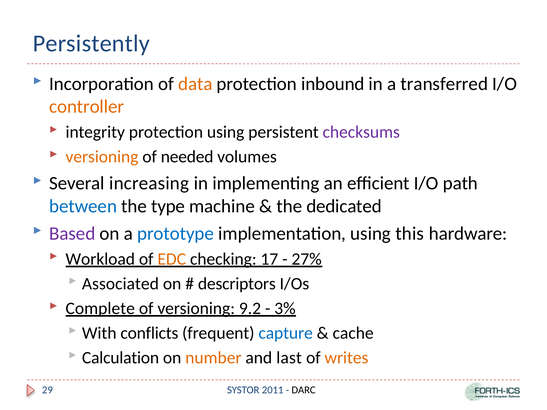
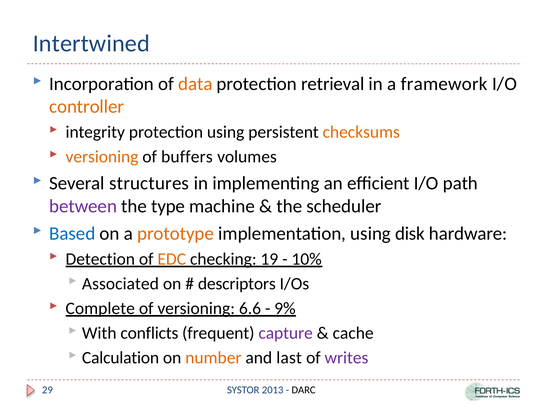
Persistently: Persistently -> Intertwined (91, 44)
inbound: inbound -> retrieval (333, 84)
transferred: transferred -> framework (444, 84)
checksums colour: purple -> orange (361, 132)
needed: needed -> buffers (187, 157)
increasing: increasing -> structures (149, 183)
between colour: blue -> purple (83, 206)
dedicated: dedicated -> scheduler (344, 206)
Based colour: purple -> blue (72, 234)
prototype colour: blue -> orange (176, 234)
this: this -> disk (410, 234)
Workload: Workload -> Detection (100, 259)
17: 17 -> 19 (269, 259)
27%: 27% -> 10% (307, 259)
9.2: 9.2 -> 6.6 (250, 309)
3%: 3% -> 9% (285, 309)
capture colour: blue -> purple (286, 333)
writes colour: orange -> purple (346, 358)
2011: 2011 -> 2013 (273, 390)
